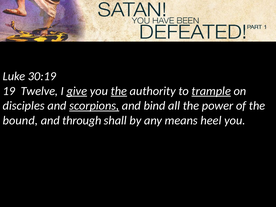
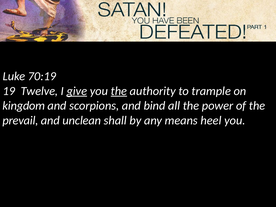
30:19: 30:19 -> 70:19 (42, 76)
trample underline: present -> none (211, 91)
disciples: disciples -> kingdom (24, 106)
scorpions underline: present -> none (94, 106)
bound: bound -> prevail (20, 120)
through: through -> unclean (82, 120)
